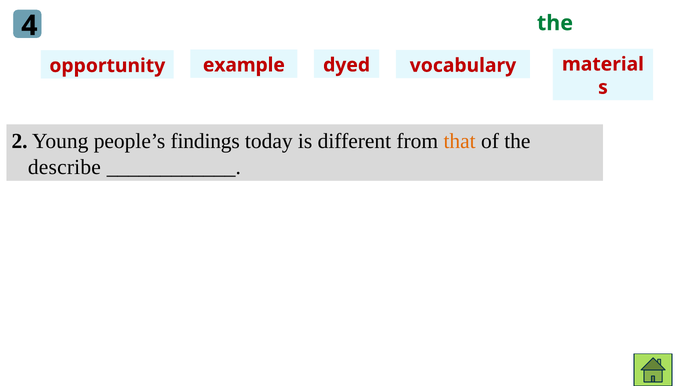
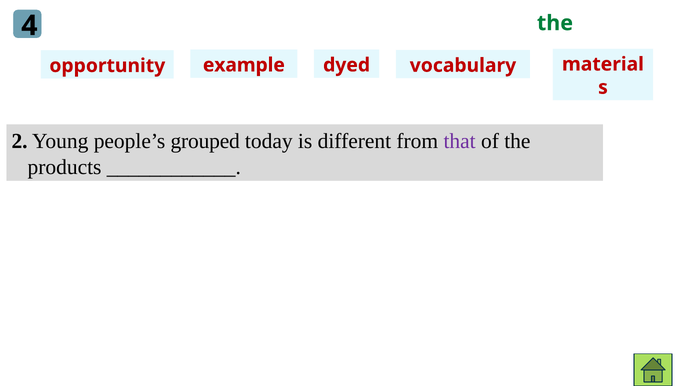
findings: findings -> grouped (205, 141)
that colour: orange -> purple (460, 141)
describe: describe -> products (64, 167)
